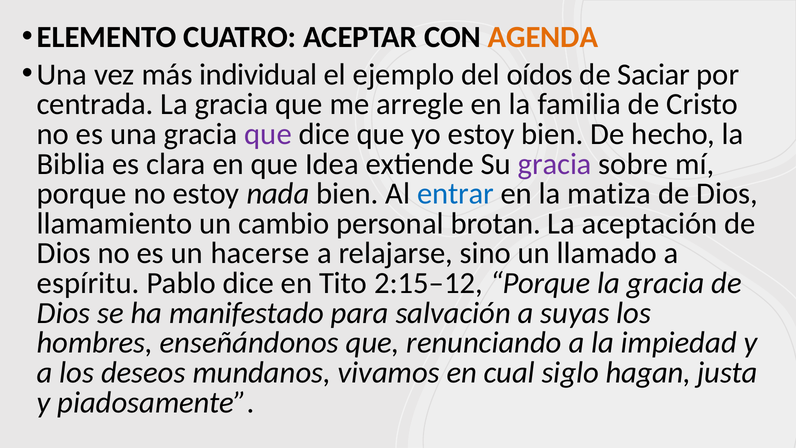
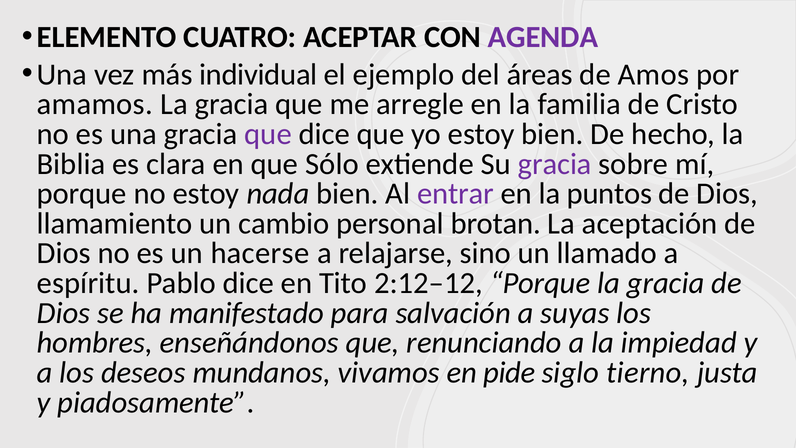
AGENDA colour: orange -> purple (543, 37)
oídos: oídos -> áreas (540, 74)
Saciar: Saciar -> Amos (653, 74)
centrada: centrada -> amamos (95, 104)
Idea: Idea -> Sólo (332, 164)
entrar colour: blue -> purple (456, 194)
matiza: matiza -> puntos (609, 194)
2:15–12: 2:15–12 -> 2:12–12 (428, 283)
cual: cual -> pide (509, 372)
hagan: hagan -> tierno (648, 372)
